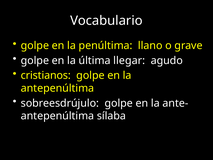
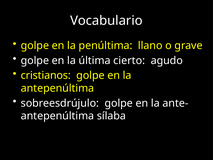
llegar: llegar -> cierto (129, 60)
